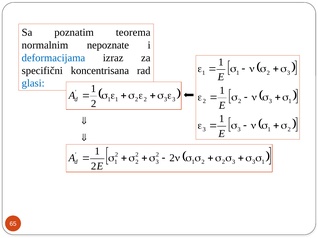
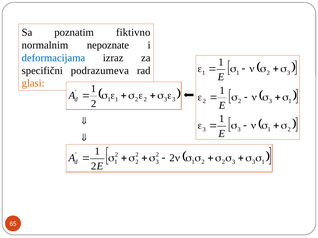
teorema: teorema -> fiktivno (133, 33)
koncentrisana: koncentrisana -> podrazumeva (100, 71)
glasi colour: blue -> orange (33, 83)
